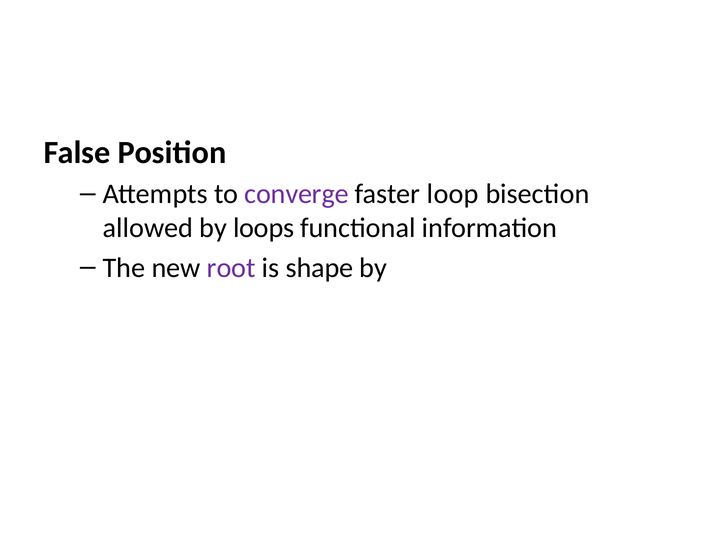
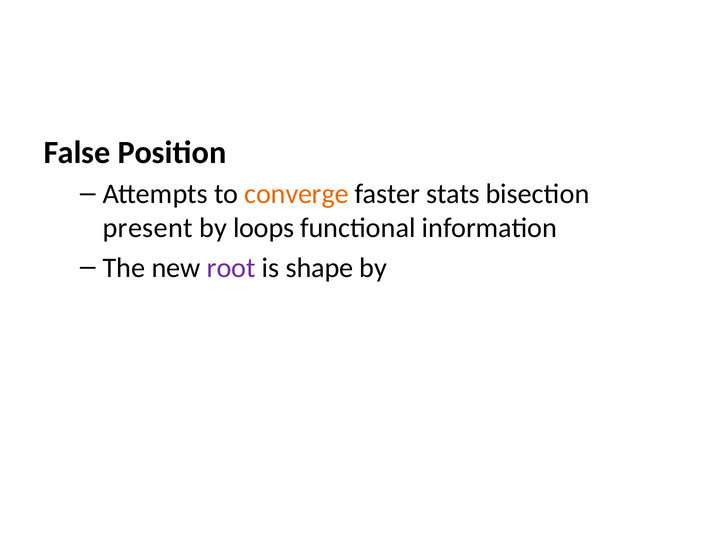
converge colour: purple -> orange (297, 194)
loop: loop -> stats (453, 194)
allowed: allowed -> present (148, 228)
